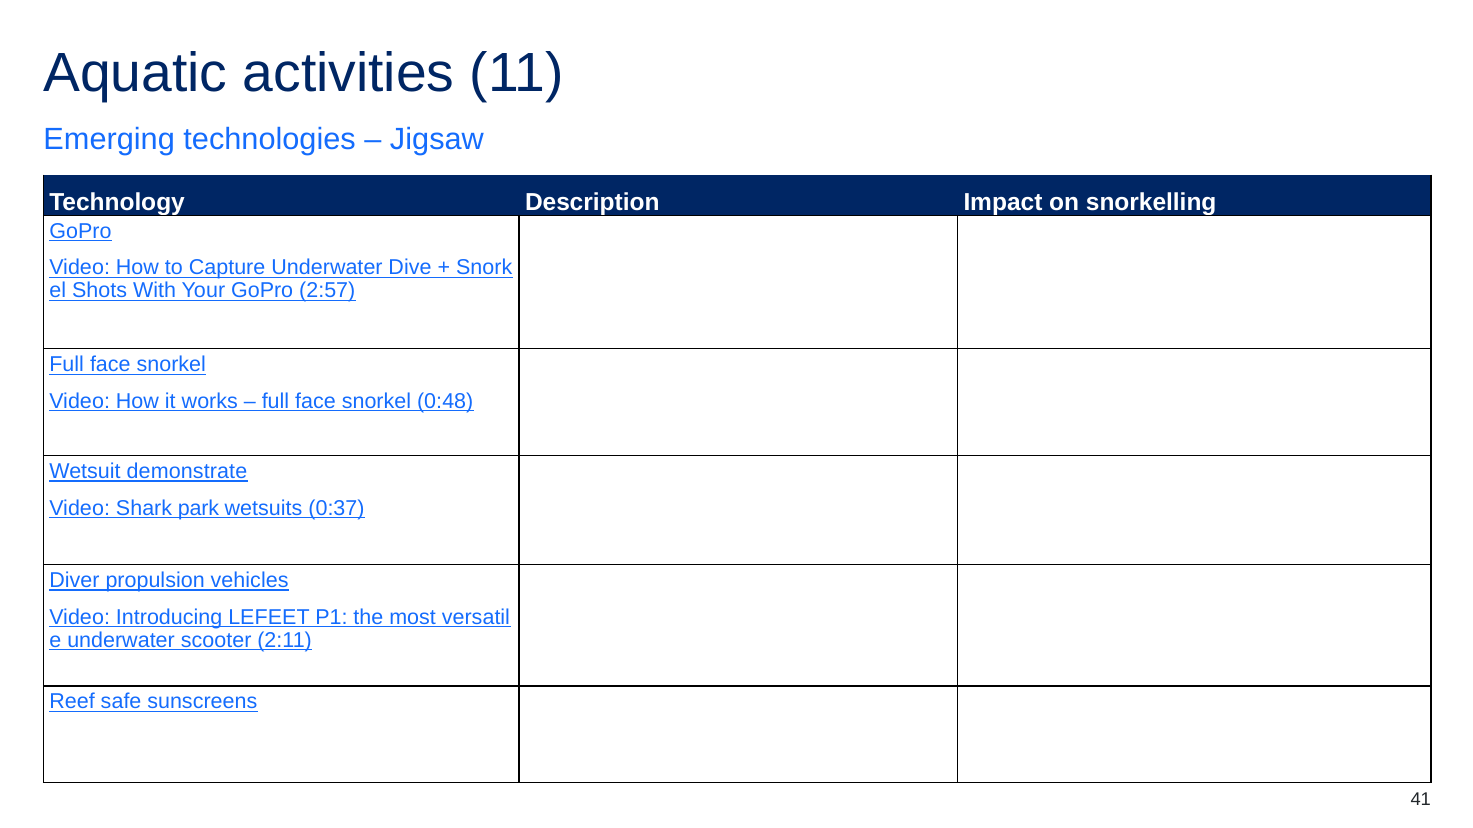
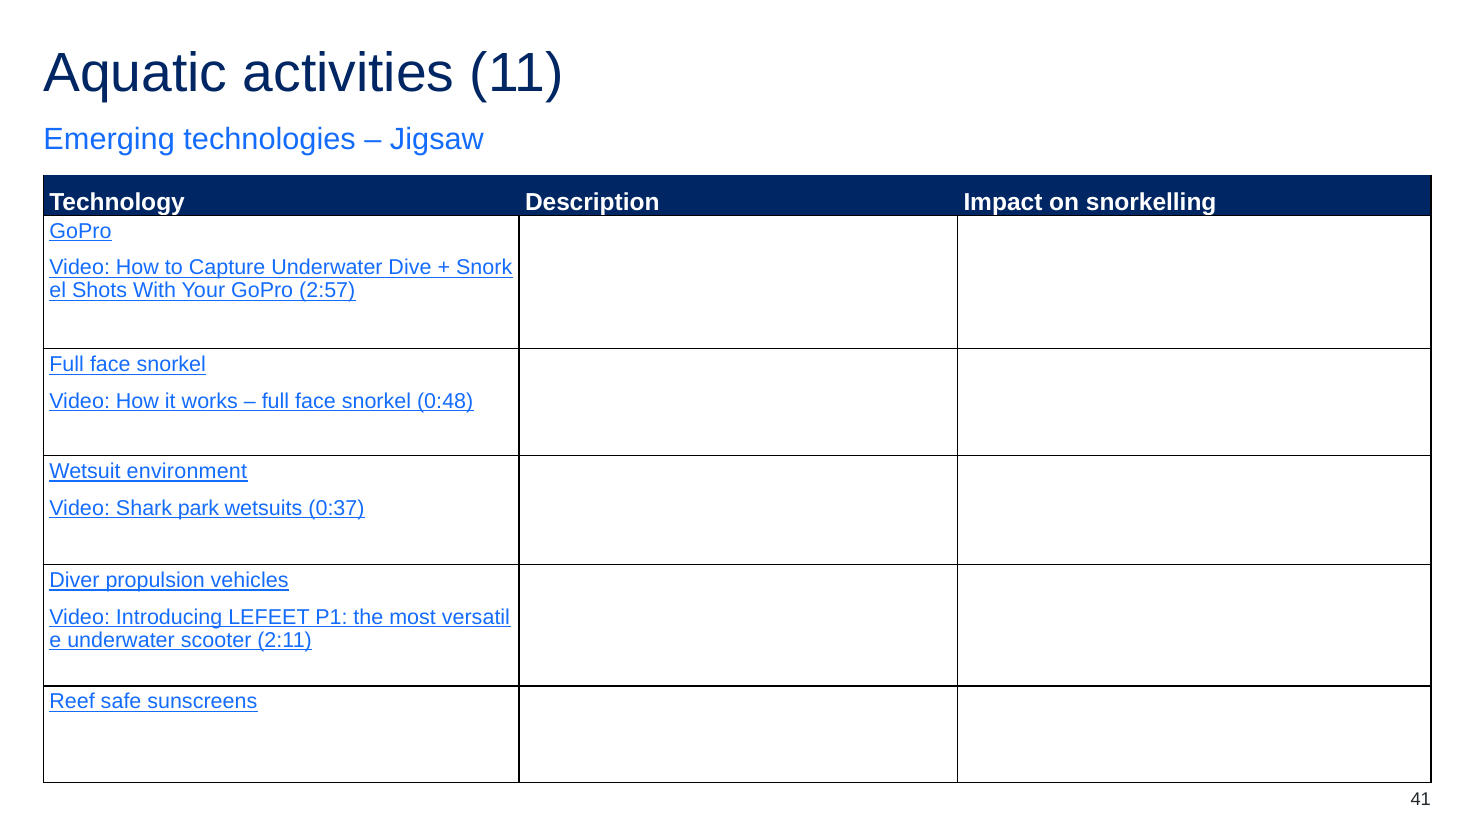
demonstrate: demonstrate -> environment (187, 472)
